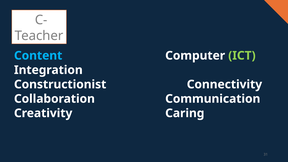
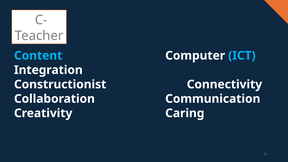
ICT colour: light green -> light blue (242, 56)
